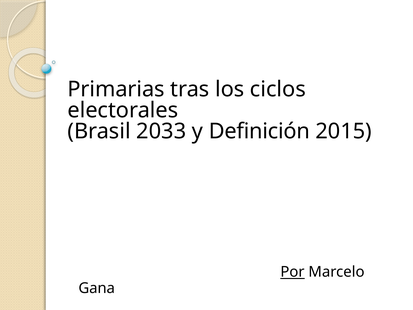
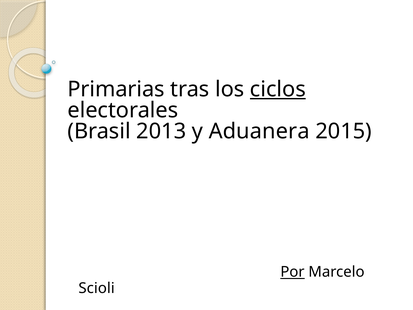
ciclos underline: none -> present (278, 89)
2033: 2033 -> 2013 (161, 131)
Definición: Definición -> Aduanera (259, 131)
Gana: Gana -> Scioli (97, 288)
